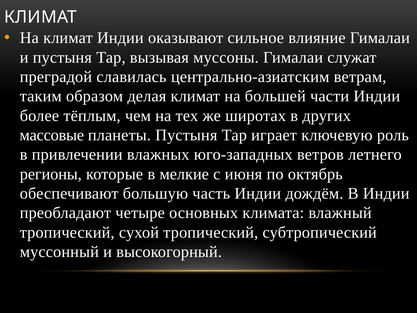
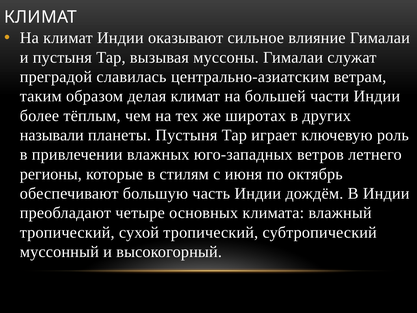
массовые: массовые -> называли (52, 135)
мелкие: мелкие -> стилям (184, 174)
